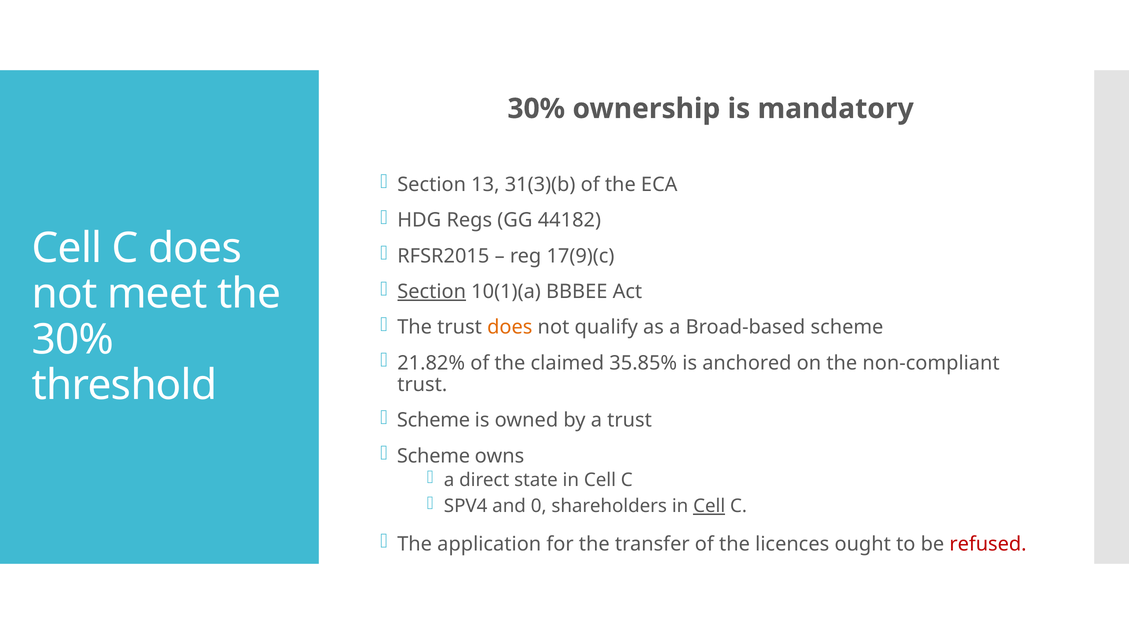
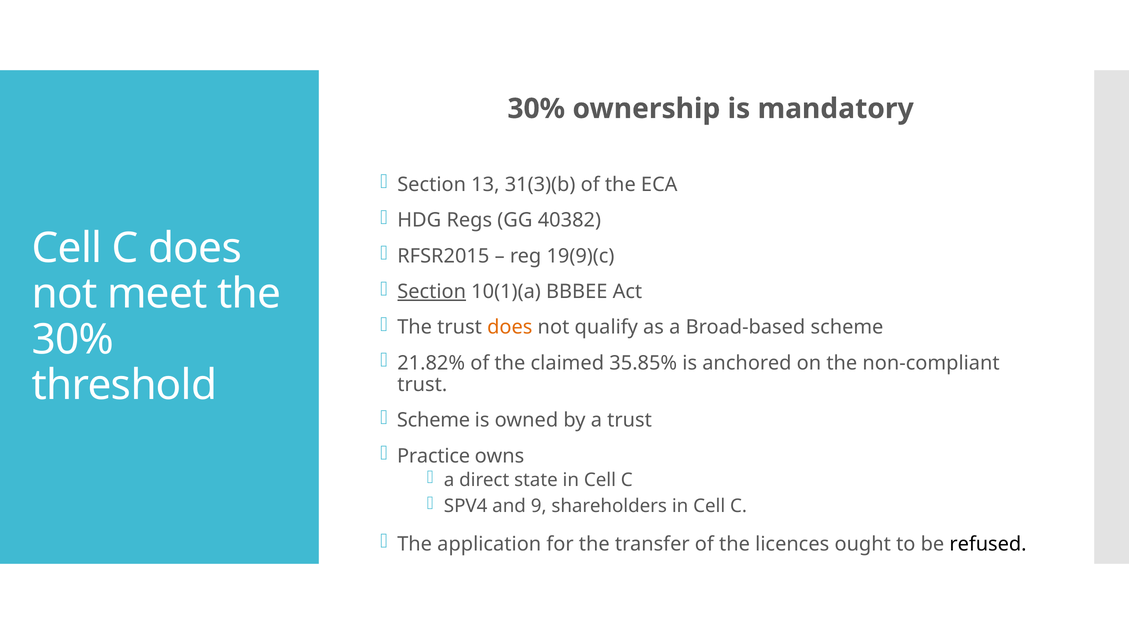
44182: 44182 -> 40382 (569, 220)
17(9)(c: 17(9)(c -> 19(9)(c (581, 256)
Scheme: Scheme -> Practice (434, 456)
0: 0 -> 9 (539, 506)
Cell underline: present -> none (709, 506)
refused colour: red -> black (988, 544)
